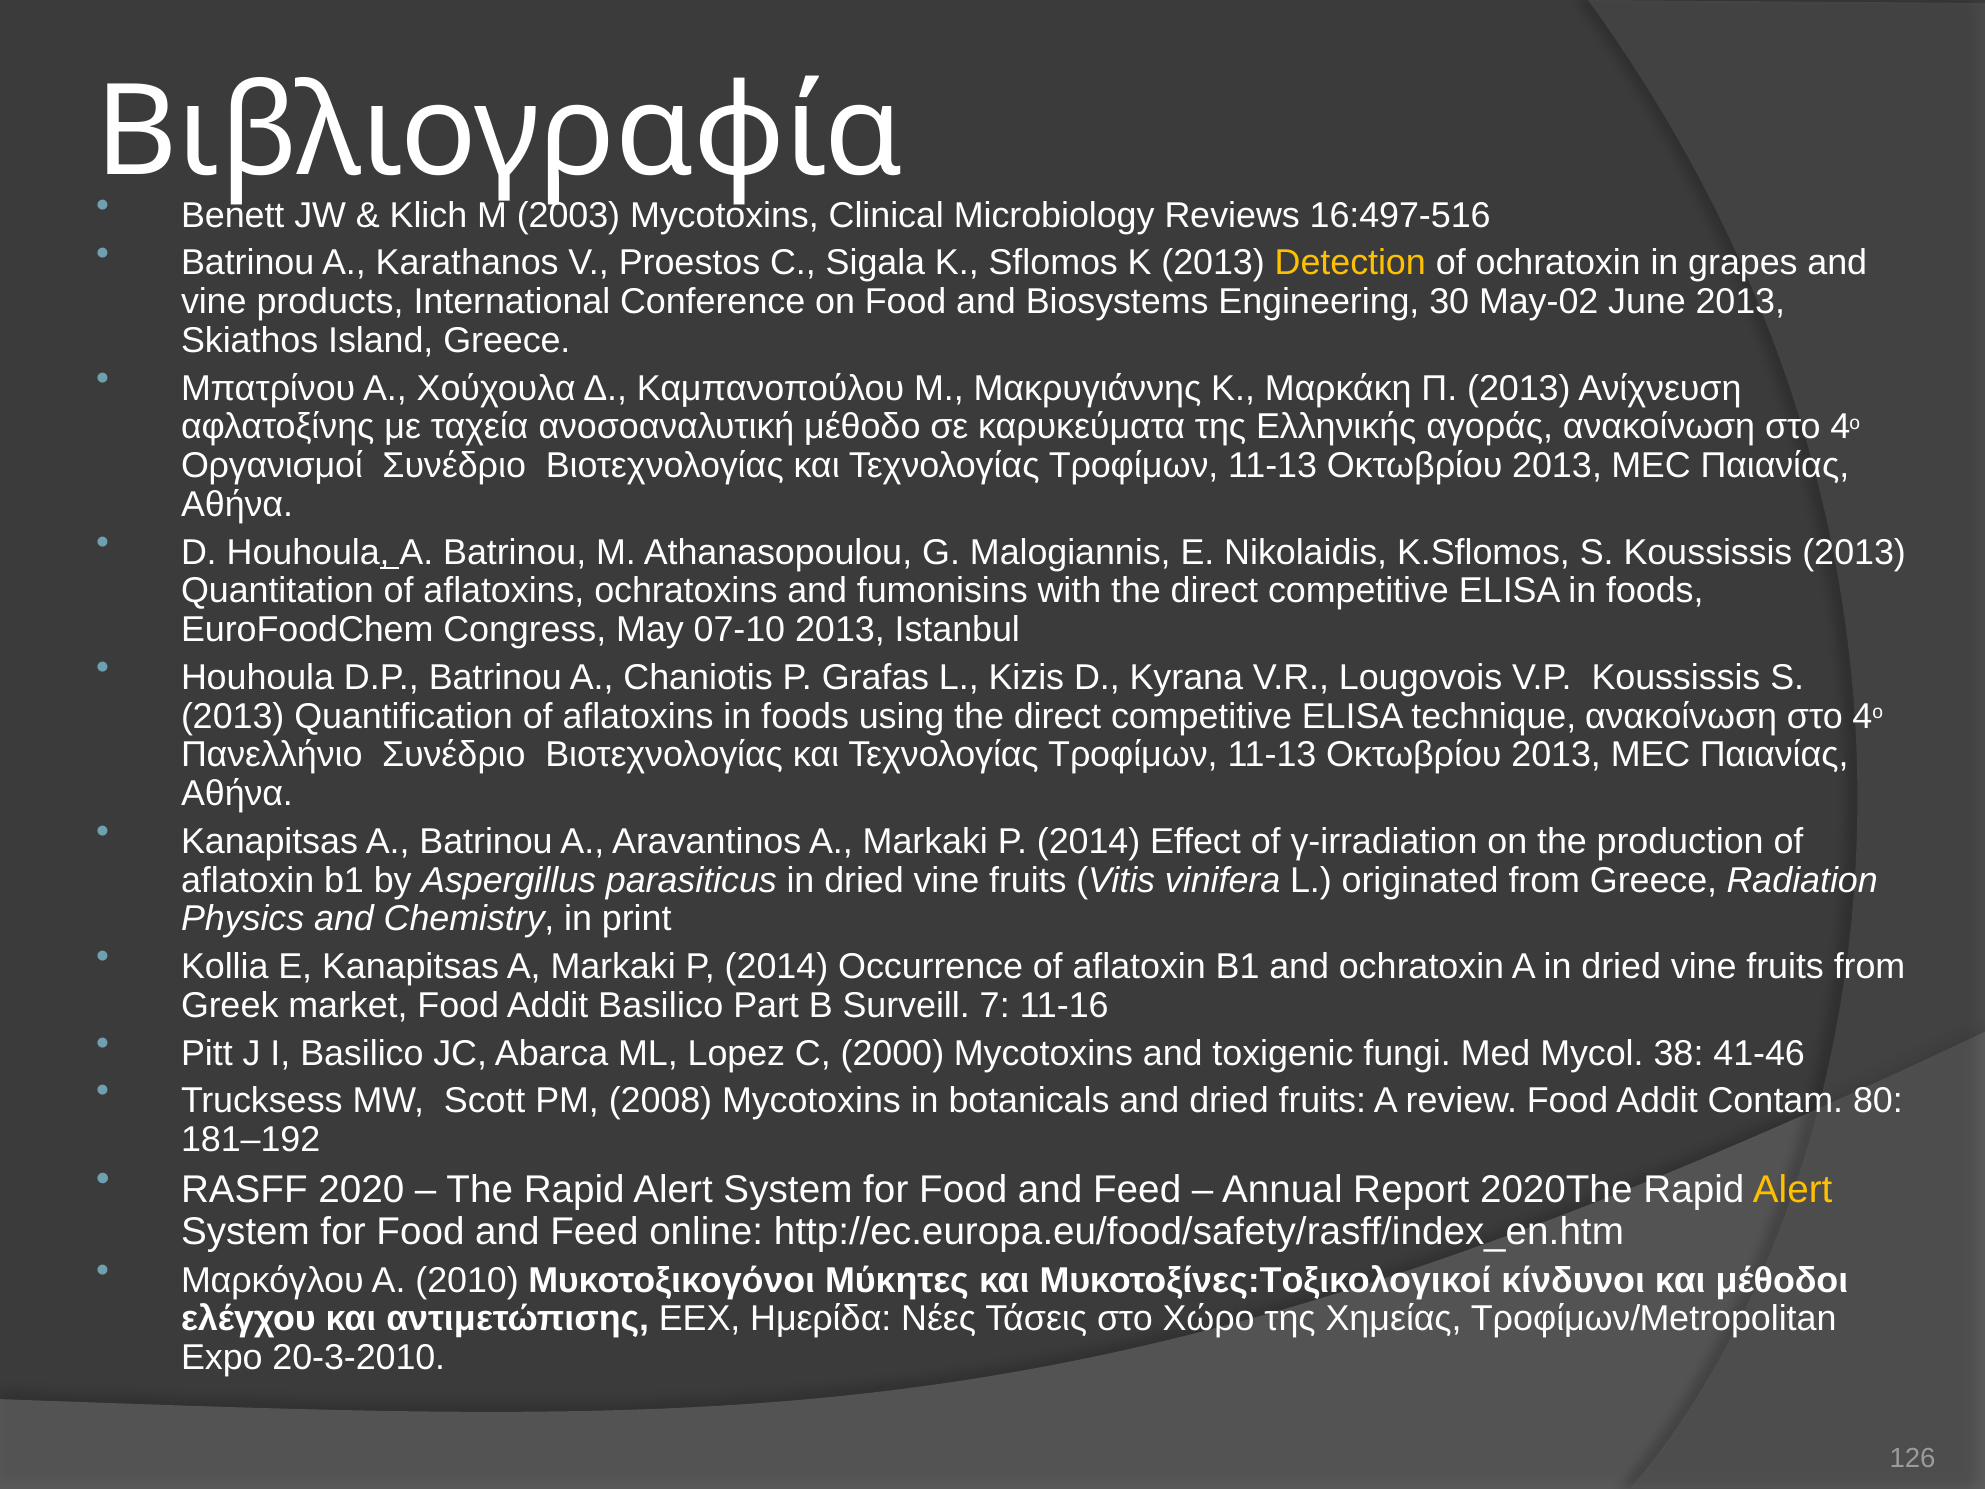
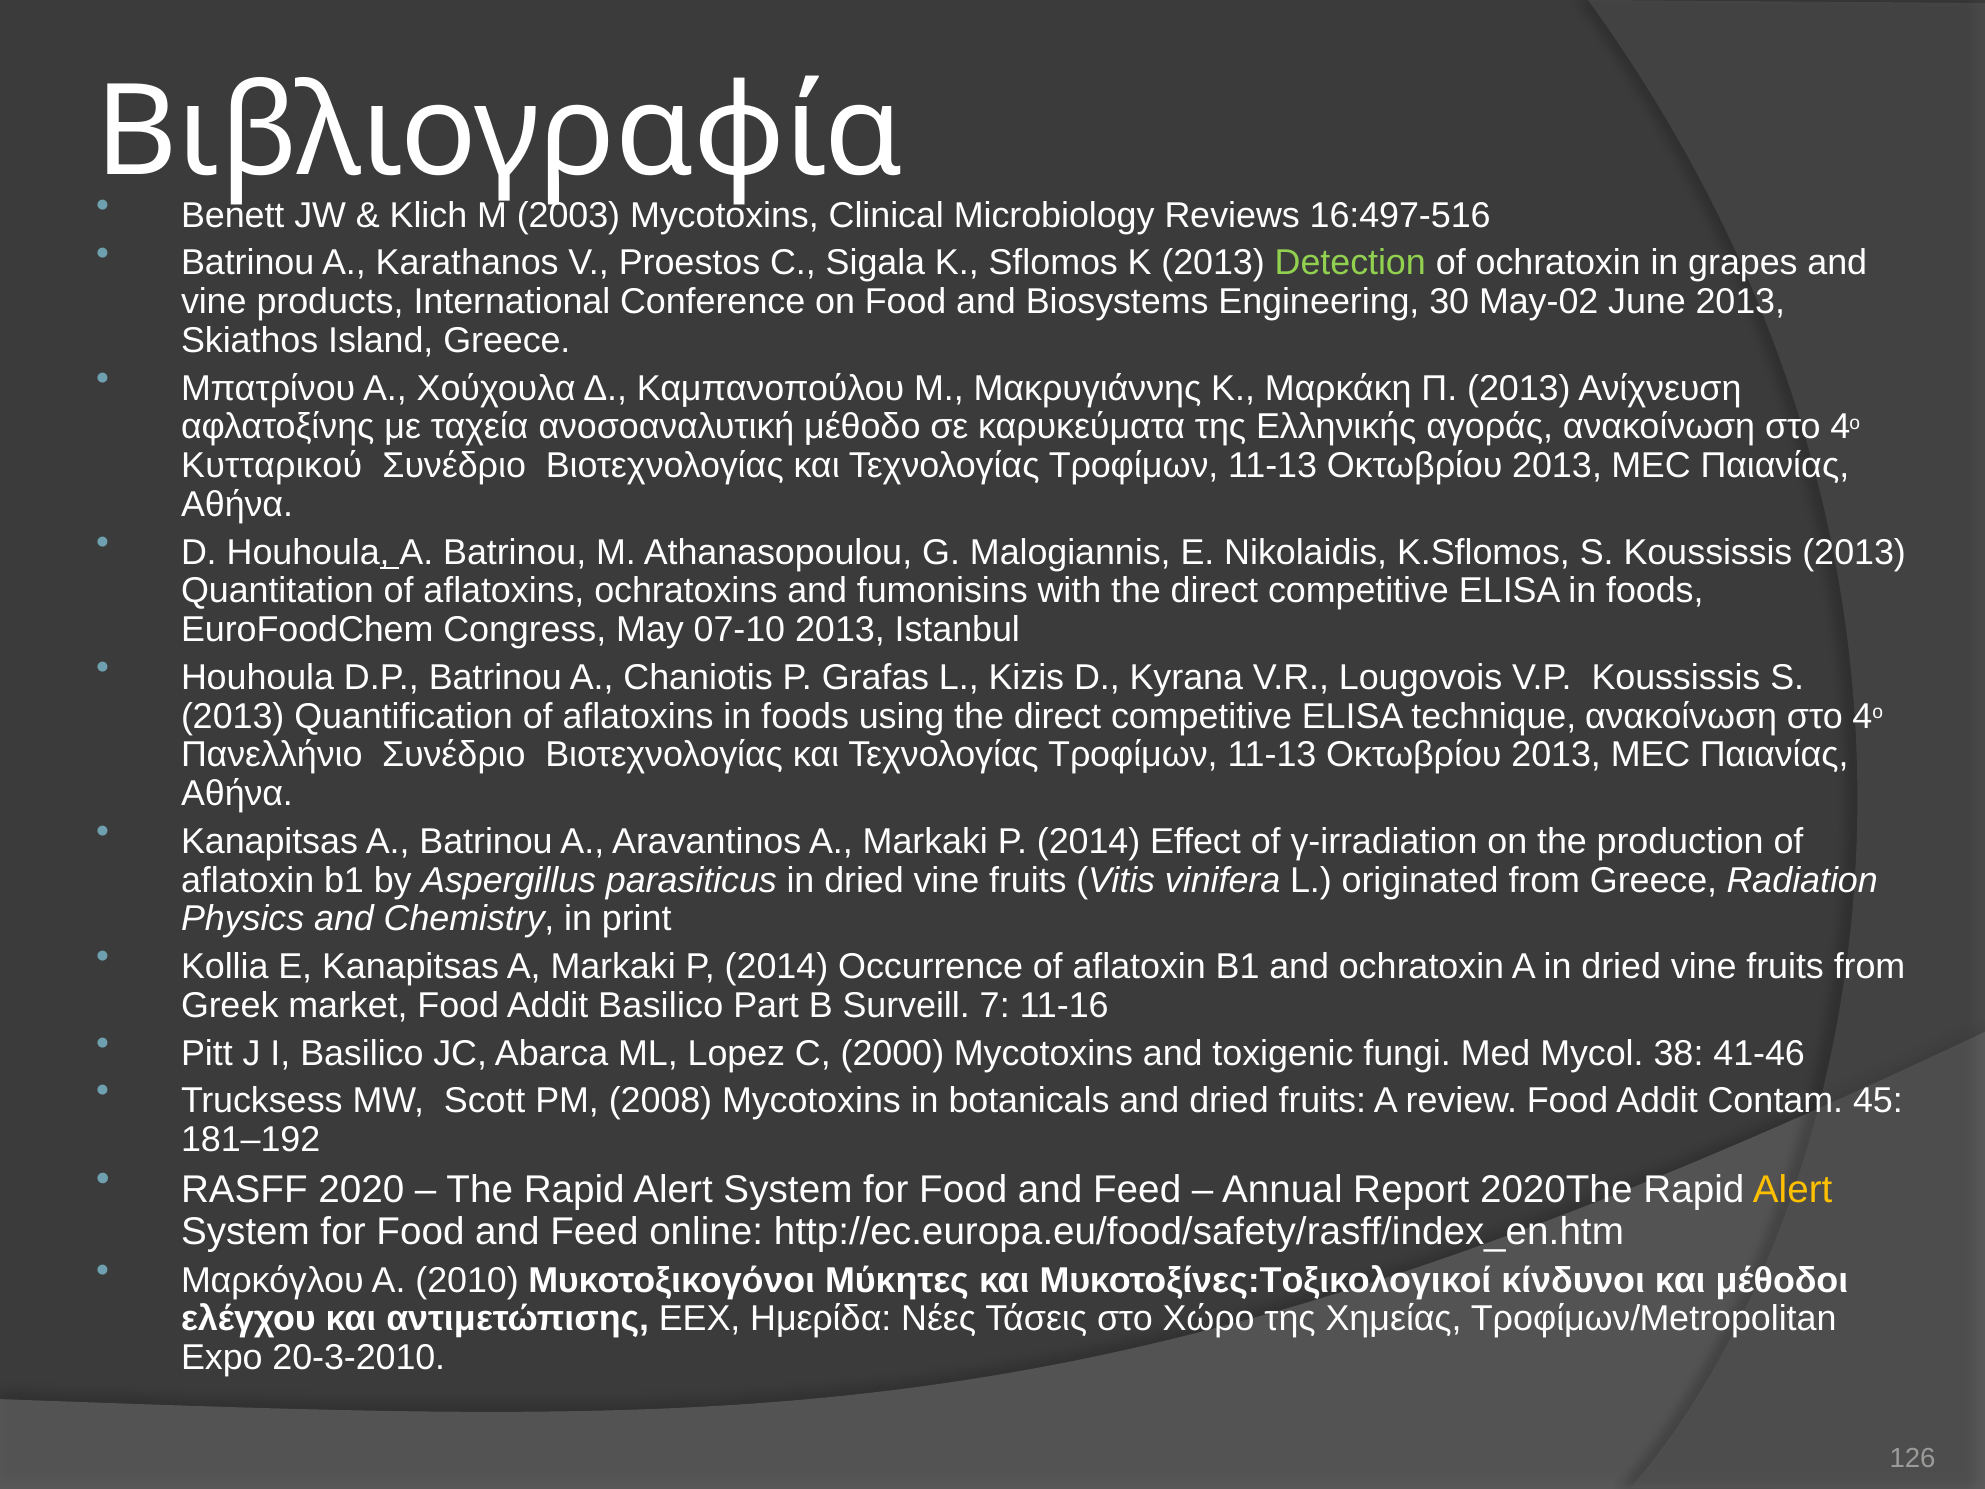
Detection colour: yellow -> light green (1350, 263)
Οργανισμοί: Οργανισμοί -> Κυτταρικού (272, 466)
80: 80 -> 45 (1878, 1101)
